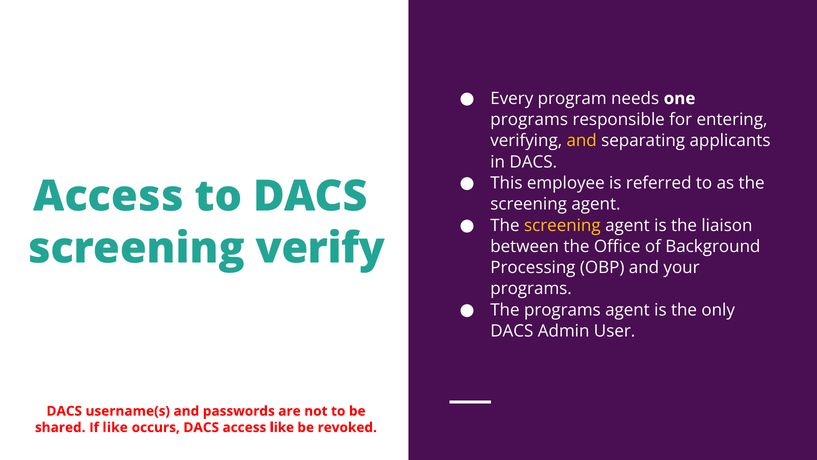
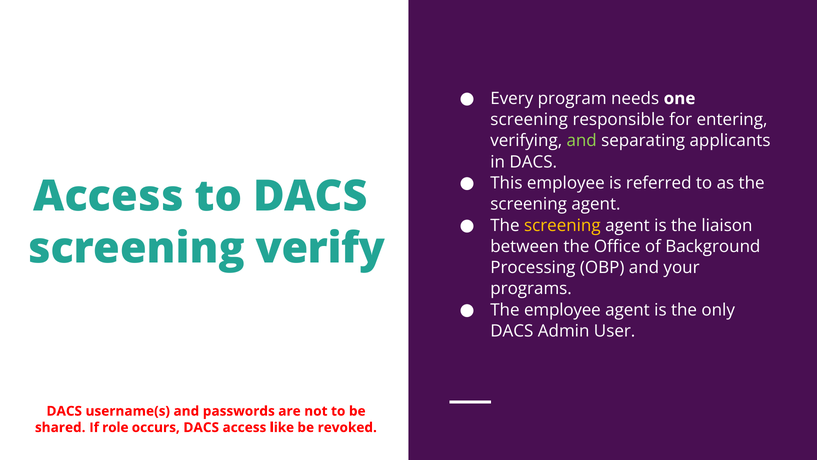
programs: programs -> screening (529, 120)
and colour: yellow -> light green (582, 141)
The programs: programs -> employee (562, 310)
If like: like -> role (115, 427)
